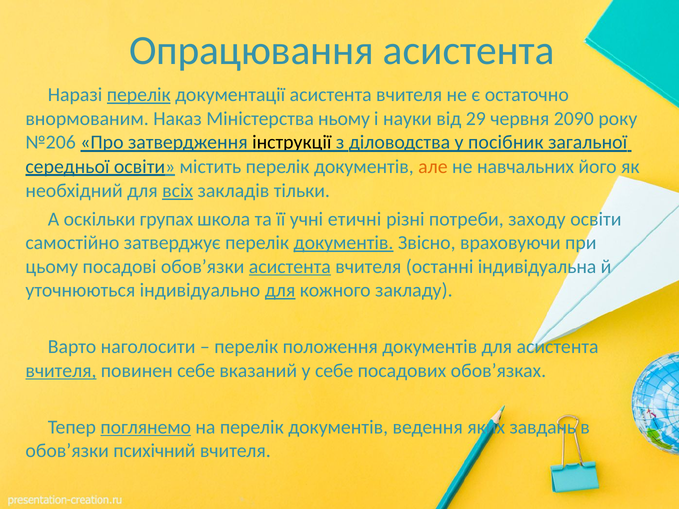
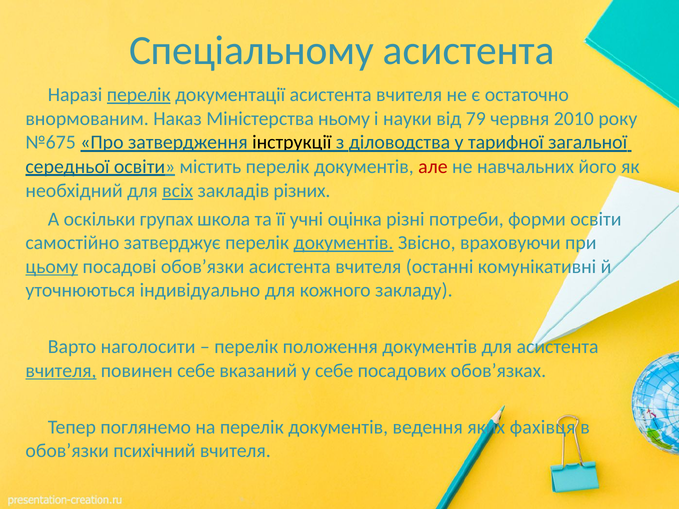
Опрацювання: Опрацювання -> Спеціальному (251, 51)
29: 29 -> 79 (476, 119)
2090: 2090 -> 2010 (574, 119)
№206: №206 -> №675 (51, 142)
посібник: посібник -> тарифної (506, 142)
але colour: orange -> red (433, 167)
тільки: тільки -> різних (302, 191)
етичні: етичні -> оцінка (355, 219)
заходу: заходу -> форми (537, 219)
цьому underline: none -> present (52, 267)
асистента underline: present -> none (290, 267)
індивідуальна: індивідуальна -> комунікативні (537, 267)
для underline: present -> none (280, 290)
поглянемо underline: present -> none (146, 427)
завдань: завдань -> фахівця (543, 427)
